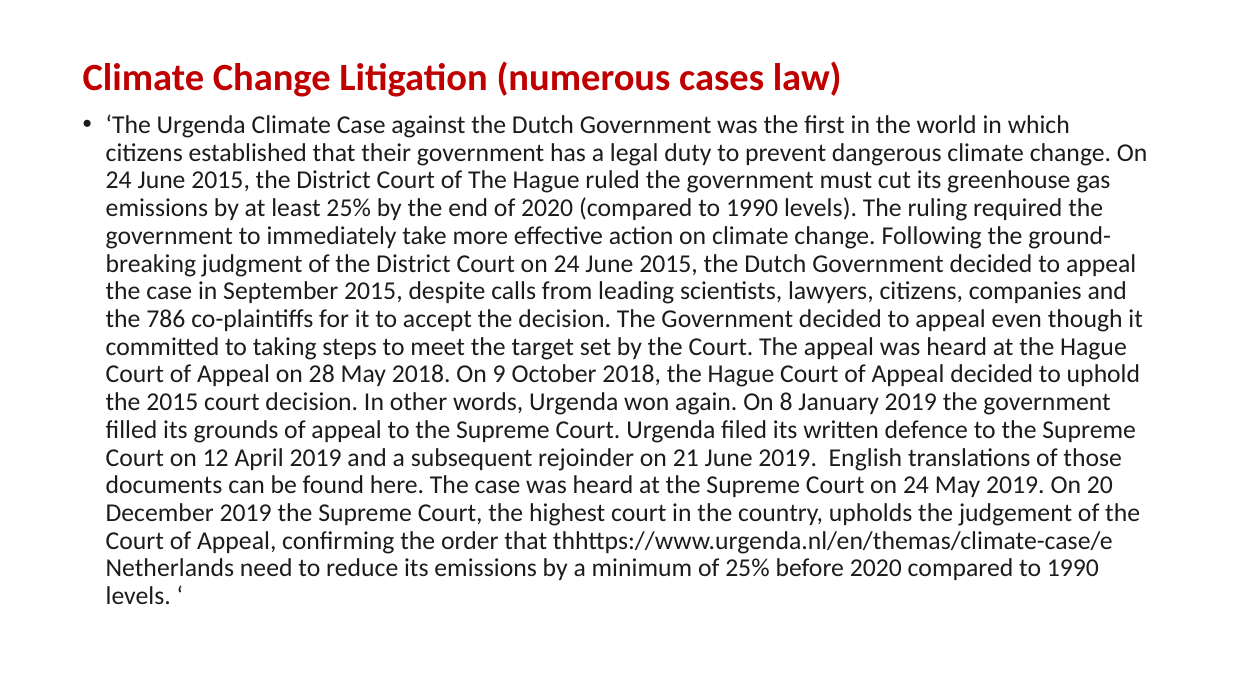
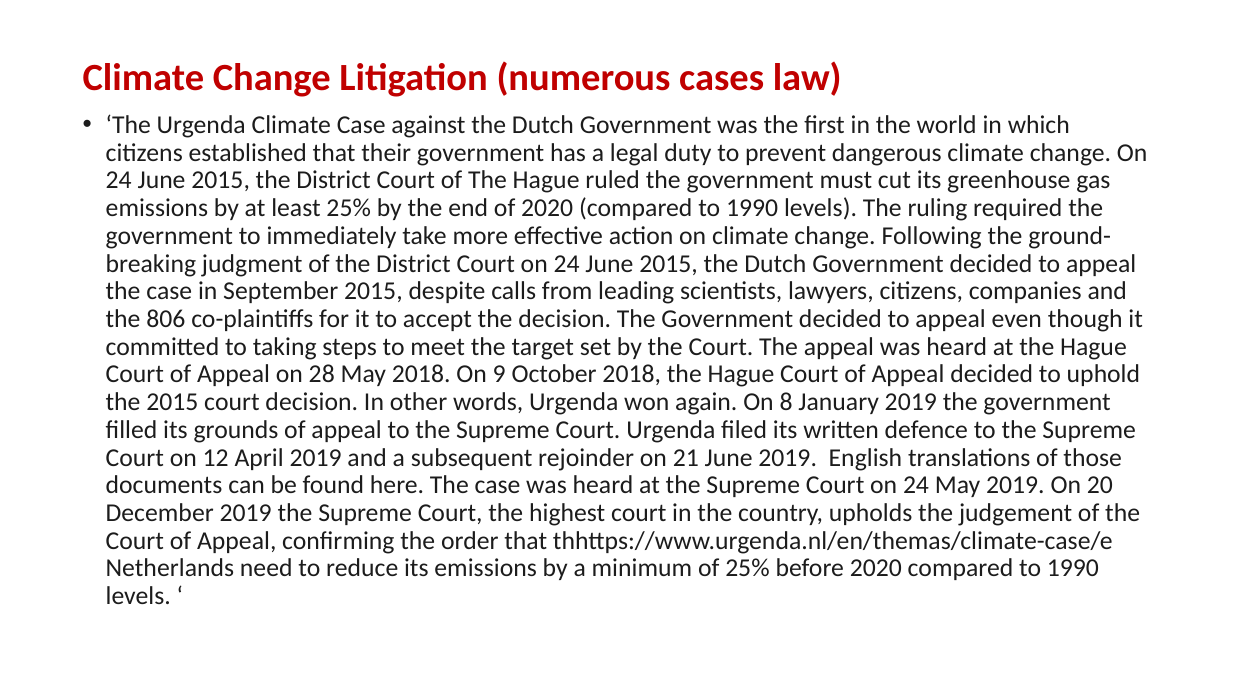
786: 786 -> 806 (166, 319)
